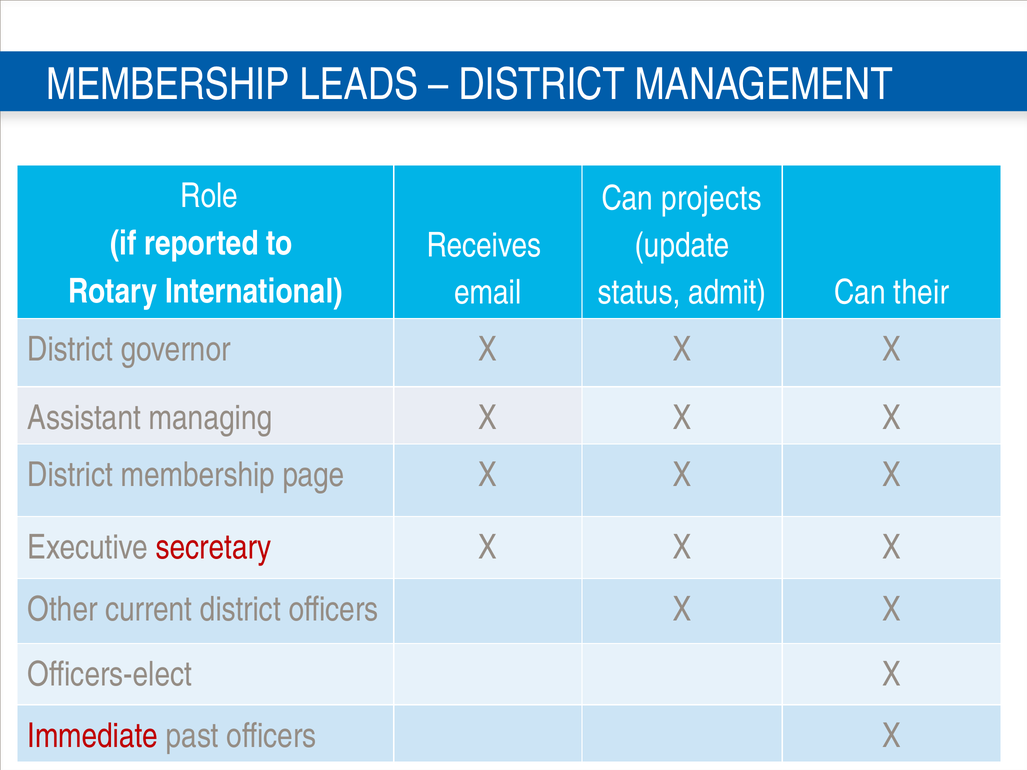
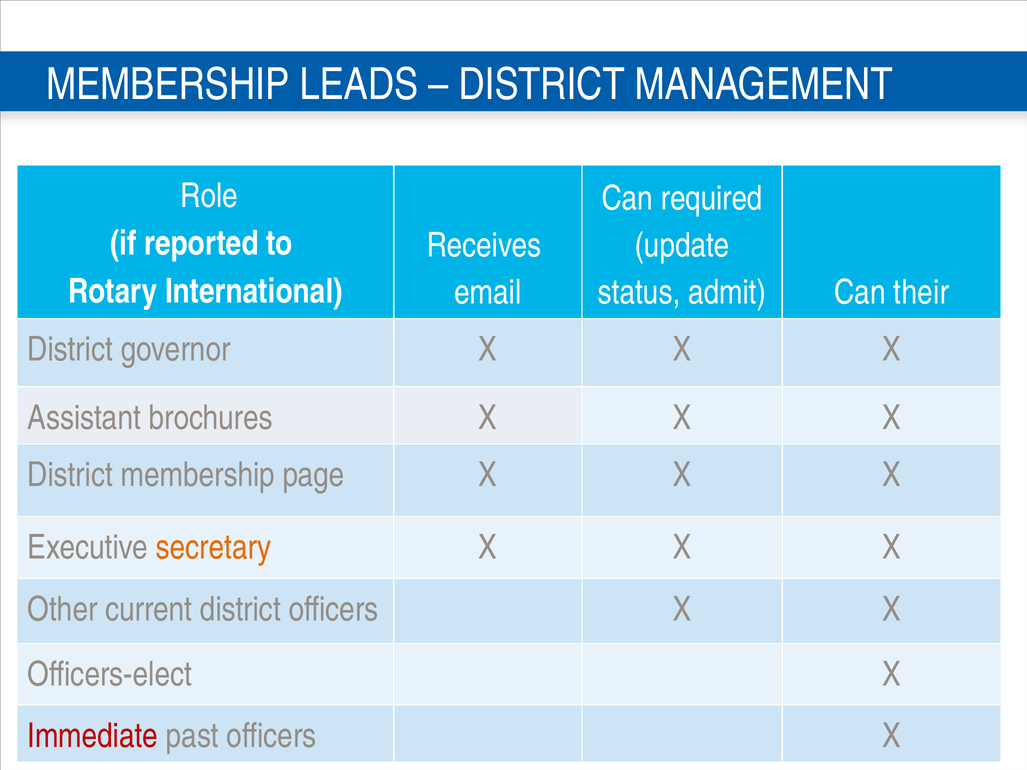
projects: projects -> required (712, 199)
managing: managing -> brochures (211, 418)
secretary colour: red -> orange (214, 548)
